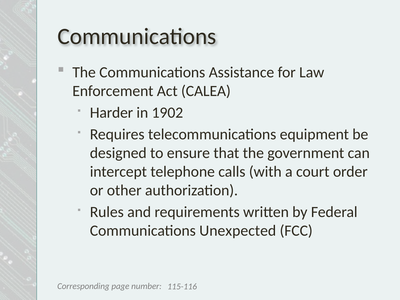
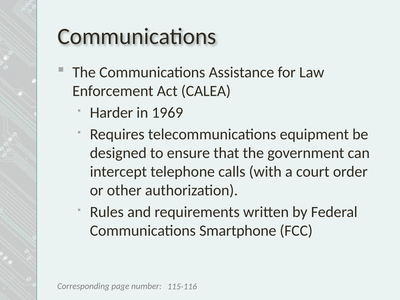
1902: 1902 -> 1969 (167, 113)
Unexpected: Unexpected -> Smartphone (238, 231)
